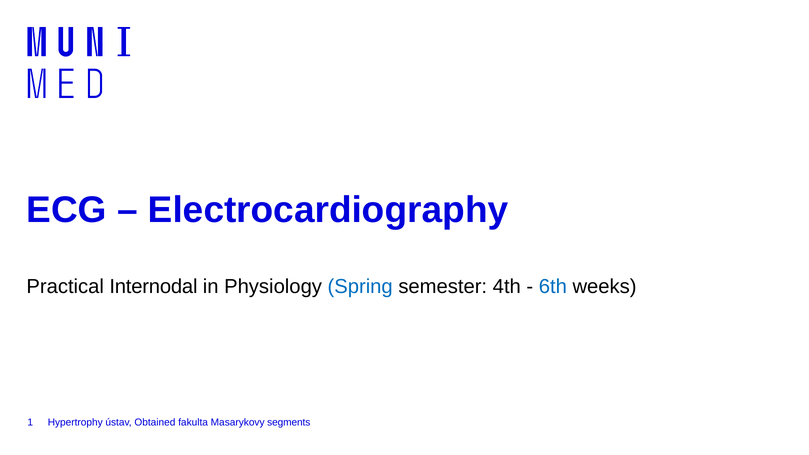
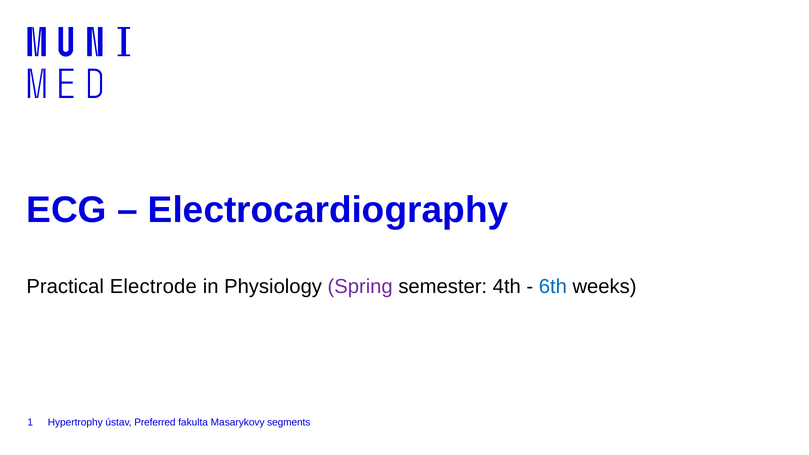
Internodal: Internodal -> Electrode (153, 287)
Spring colour: blue -> purple (360, 287)
Obtained: Obtained -> Preferred (155, 422)
